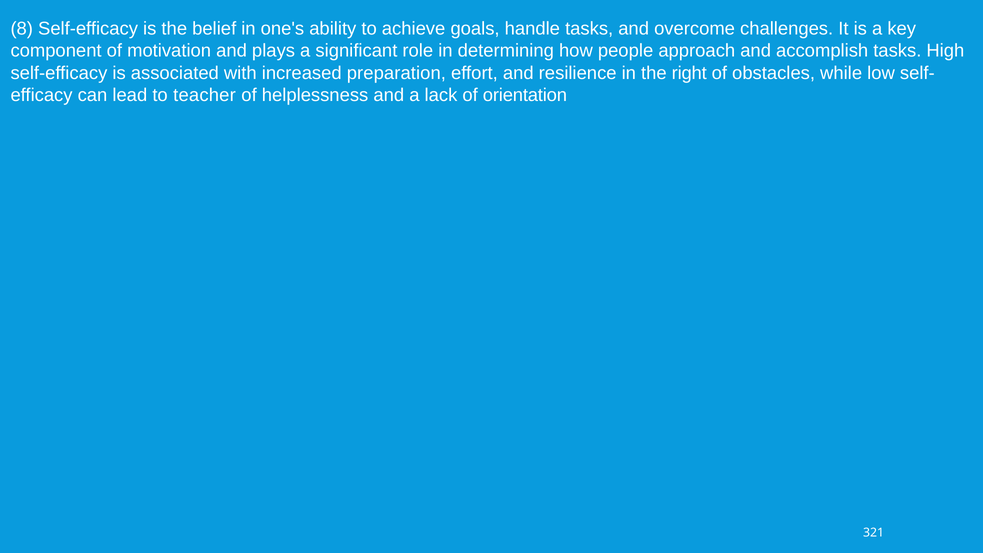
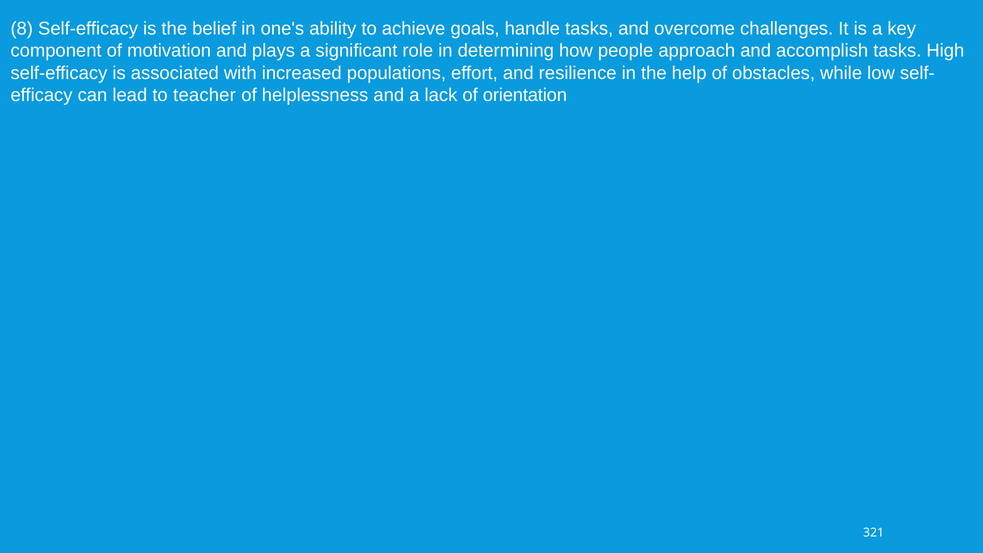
preparation: preparation -> populations (396, 73)
right: right -> help (689, 73)
